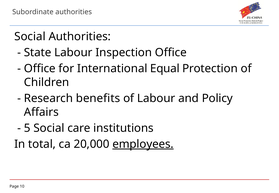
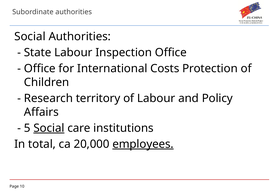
Equal: Equal -> Costs (165, 69)
benefits: benefits -> territory (98, 98)
Social underline: none -> present (49, 128)
